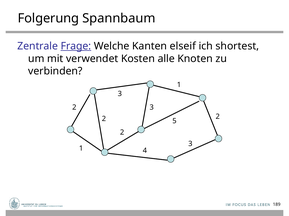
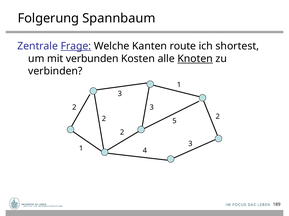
elseif: elseif -> route (183, 46)
verwendet: verwendet -> verbunden (92, 59)
Knoten underline: none -> present (195, 59)
